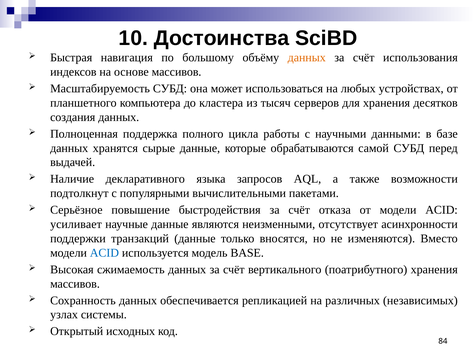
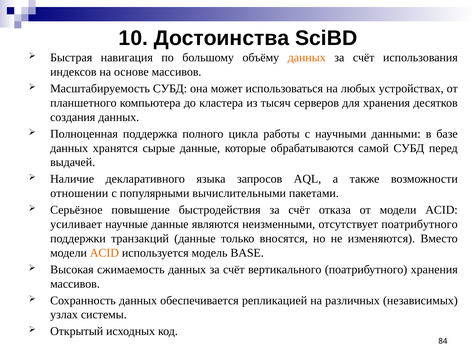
подтолкнут: подтолкнут -> отношении (79, 193)
отсутствует асинхронности: асинхронности -> поатрибутного (419, 224)
ACID colour: blue -> orange (104, 253)
